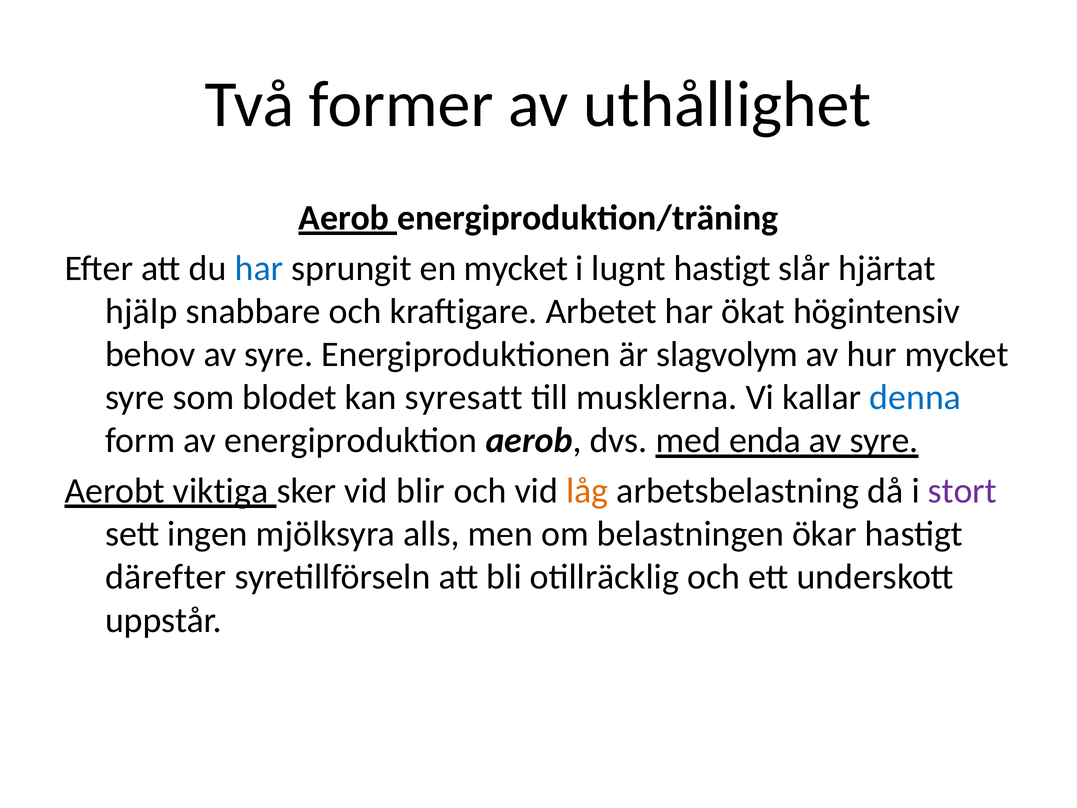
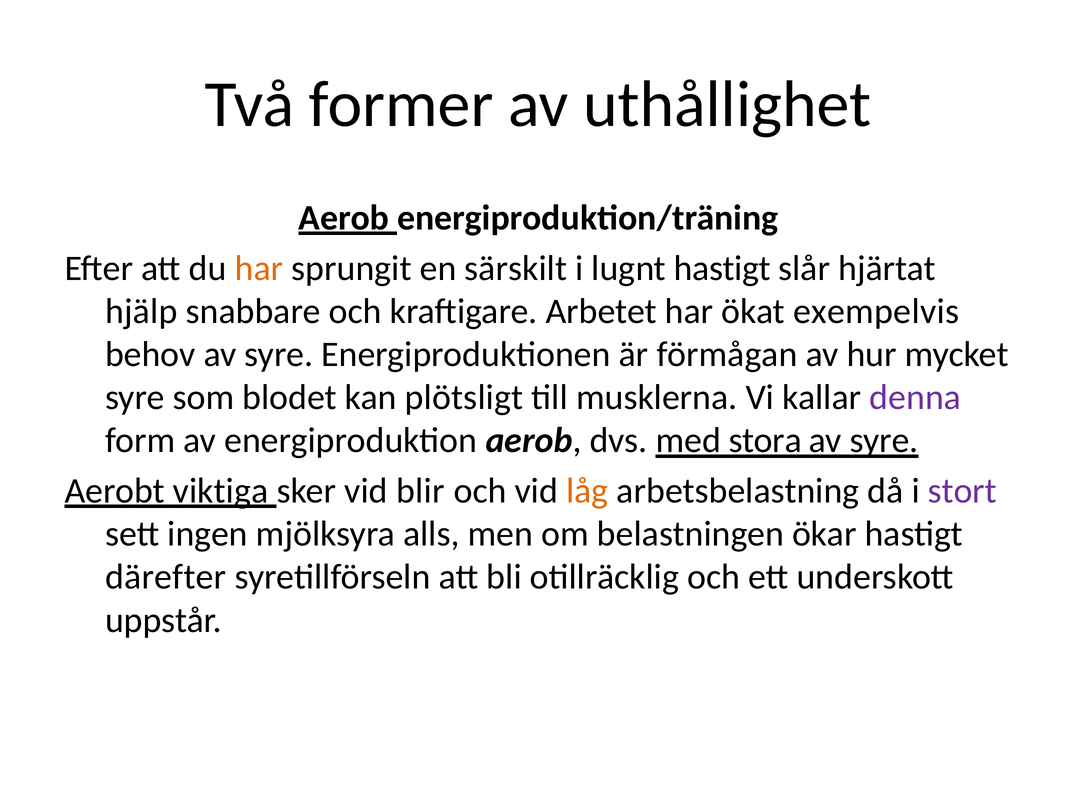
har colour: blue -> orange (259, 268)
en mycket: mycket -> särskilt (516, 268)
högintensiv: högintensiv -> exempelvis (876, 311)
slagvolym: slagvolym -> förmågan (727, 354)
syresatt: syresatt -> plötsligt (464, 397)
denna colour: blue -> purple (915, 397)
enda: enda -> stora (765, 440)
